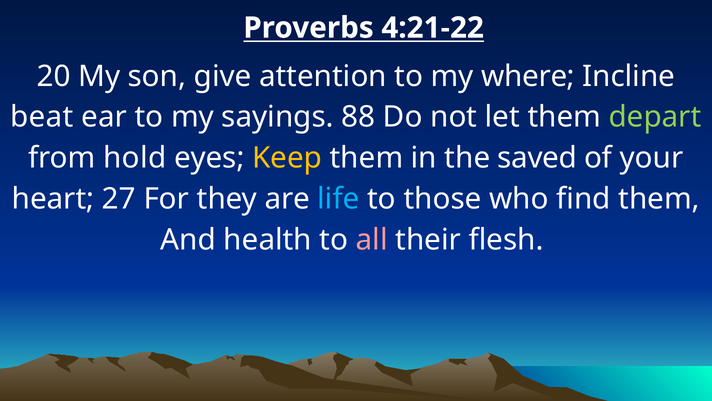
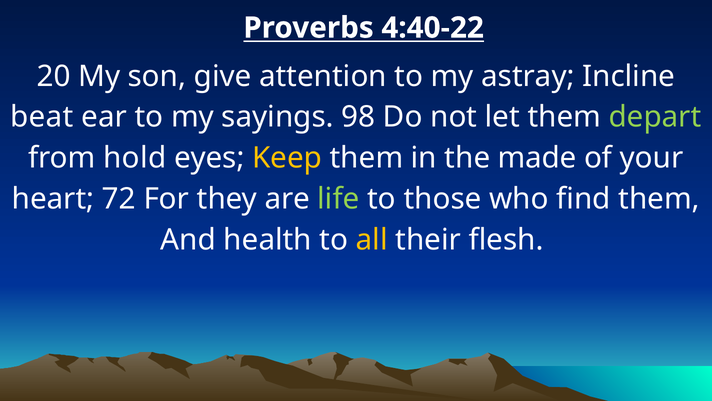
4:21-22: 4:21-22 -> 4:40-22 (433, 28)
where: where -> astray (528, 76)
88: 88 -> 98 (358, 117)
saved: saved -> made (537, 158)
27: 27 -> 72 (119, 199)
life colour: light blue -> light green (338, 199)
all colour: pink -> yellow (372, 240)
